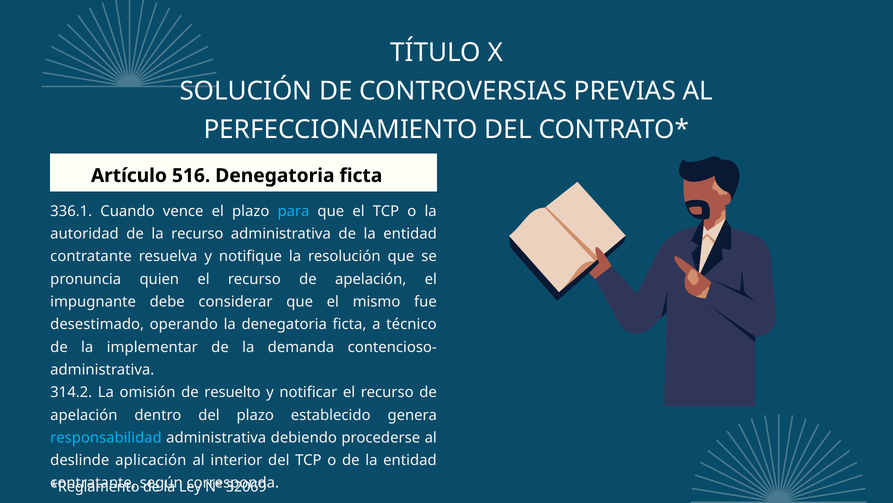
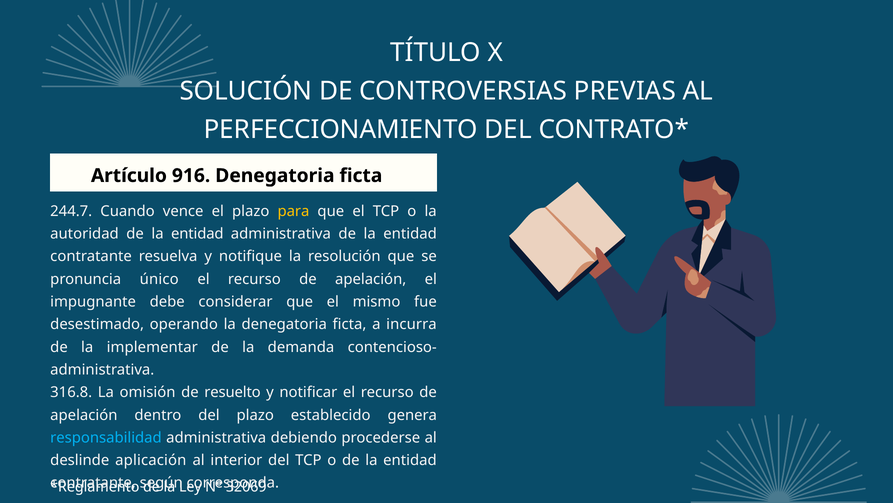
516: 516 -> 916 (191, 175)
336.1: 336.1 -> 244.7 (71, 211)
para colour: light blue -> yellow (294, 211)
autoridad de la recurso: recurso -> entidad (197, 234)
quien: quien -> único (159, 279)
técnico: técnico -> incurra (411, 324)
314.2: 314.2 -> 316.8 (71, 392)
